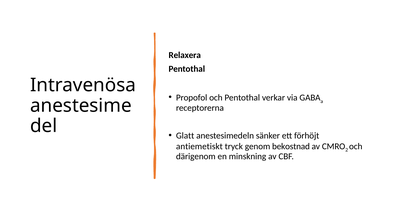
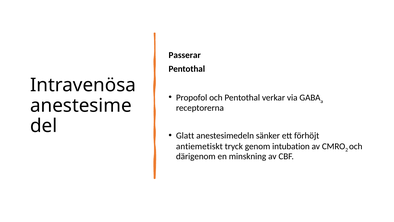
Relaxera: Relaxera -> Passerar (185, 55)
bekostnad: bekostnad -> intubation (291, 146)
